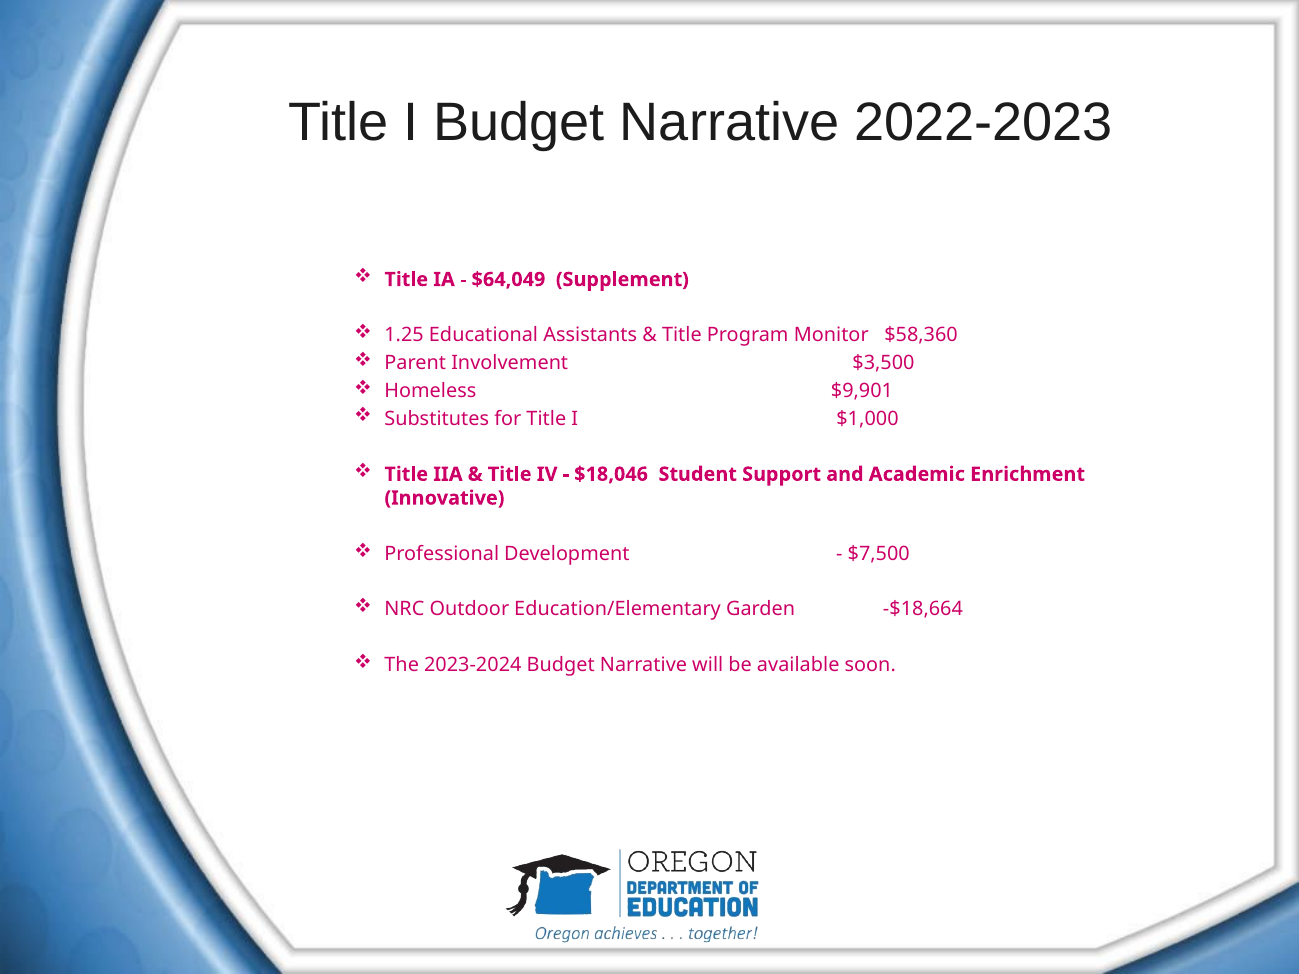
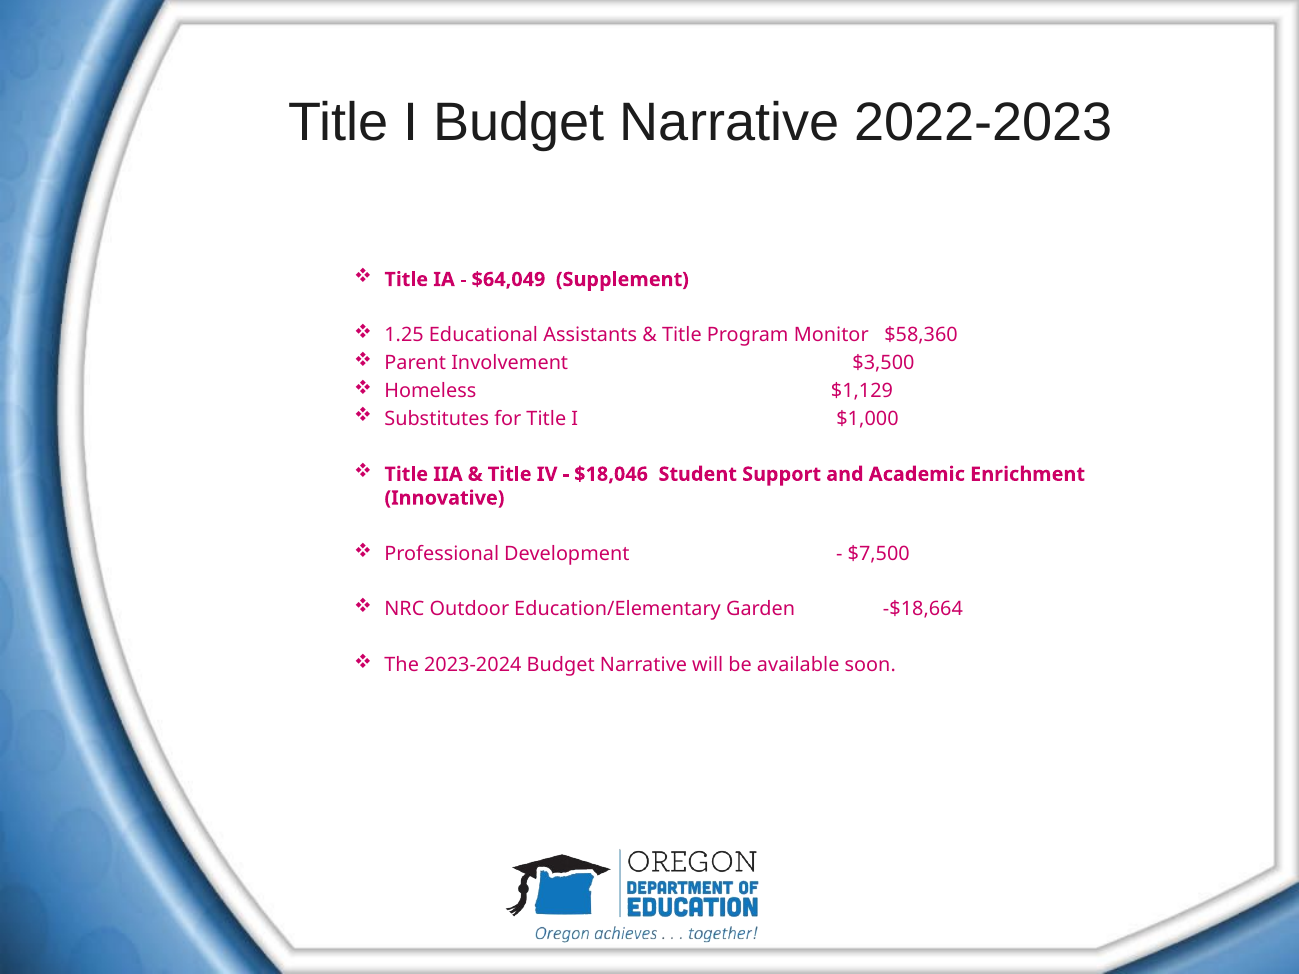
$9,901: $9,901 -> $1,129 (862, 391)
